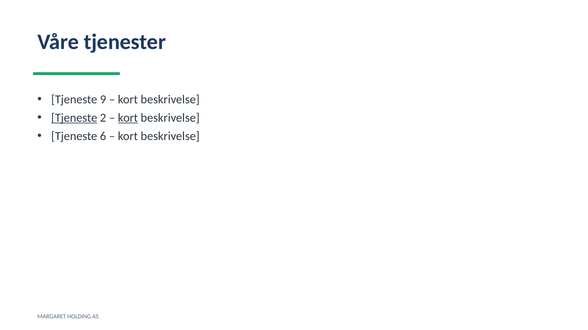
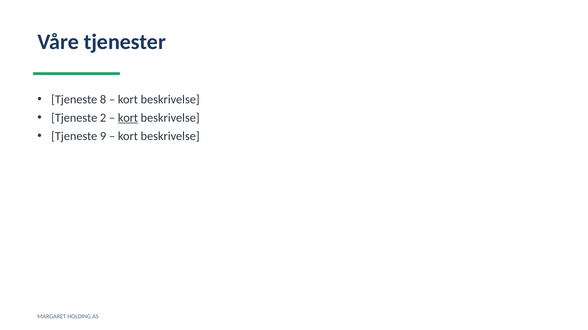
9: 9 -> 8 (103, 100)
Tjeneste underline: present -> none (74, 118)
6: 6 -> 9 (103, 136)
